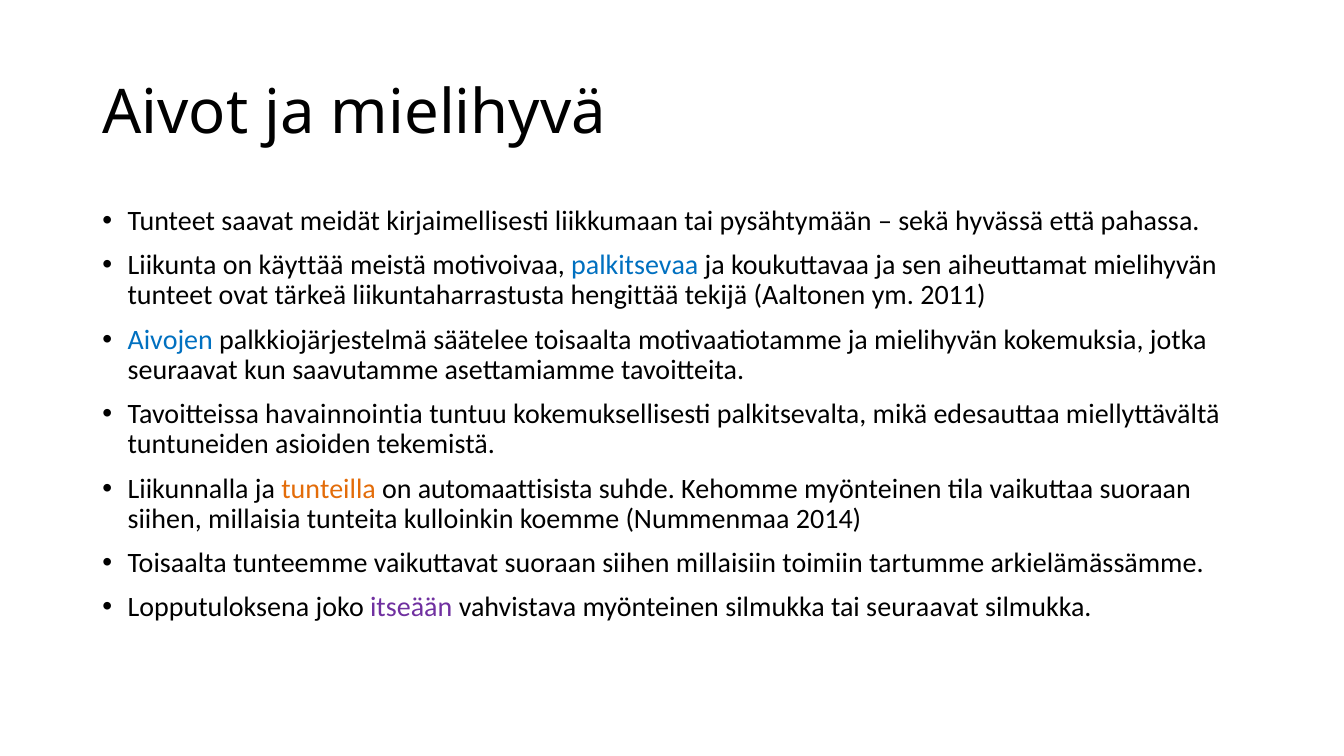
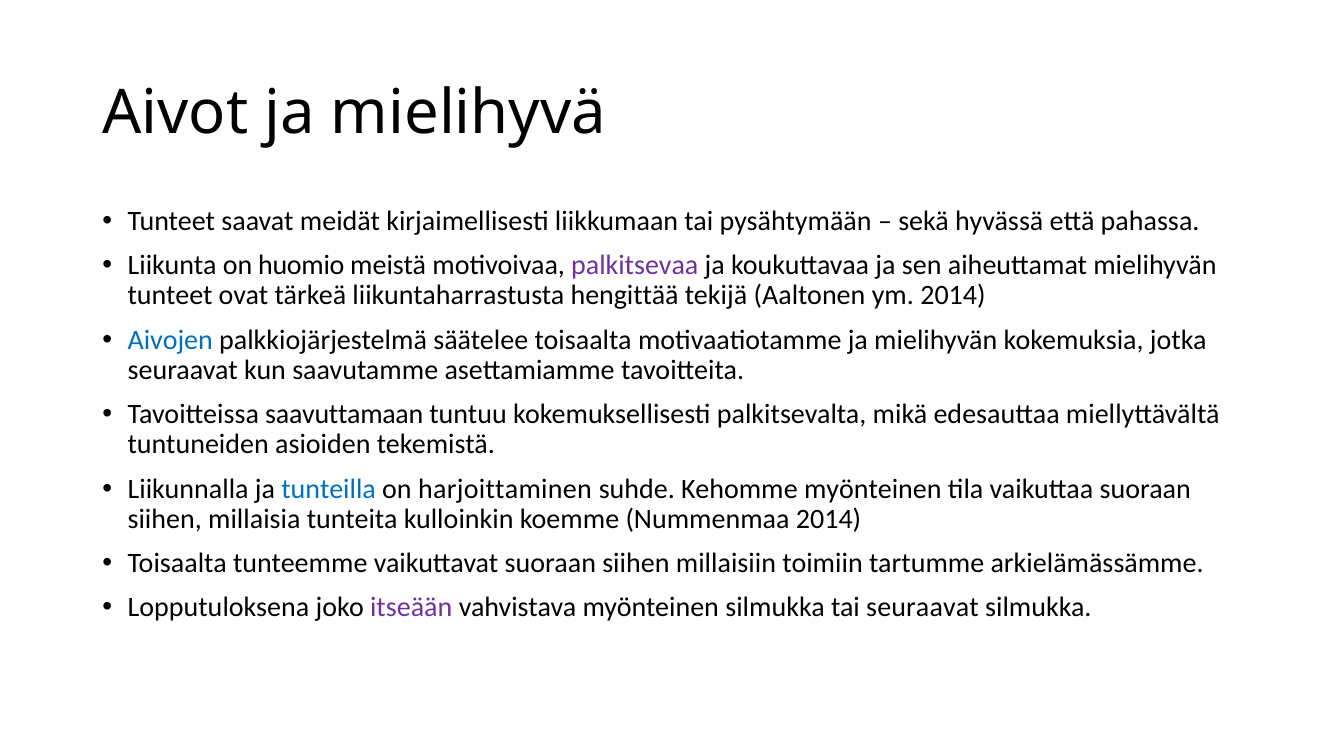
käyttää: käyttää -> huomio (301, 265)
palkitsevaa colour: blue -> purple (635, 265)
ym 2011: 2011 -> 2014 (953, 296)
havainnointia: havainnointia -> saavuttamaan (344, 414)
tunteilla colour: orange -> blue (329, 489)
automaattisista: automaattisista -> harjoittaminen (505, 489)
